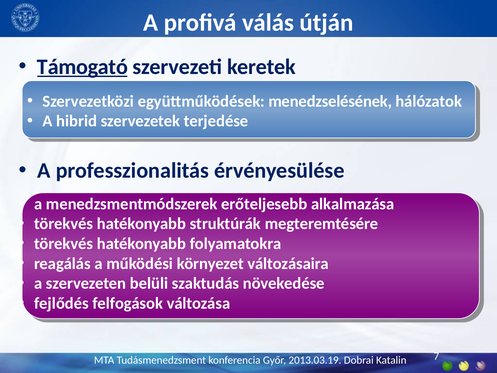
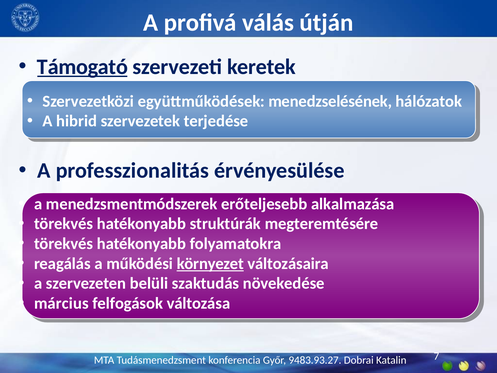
környezet underline: none -> present (210, 263)
fejlődés: fejlődés -> március (61, 303)
2013.03.19: 2013.03.19 -> 9483.93.27 (315, 360)
